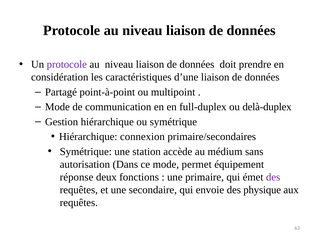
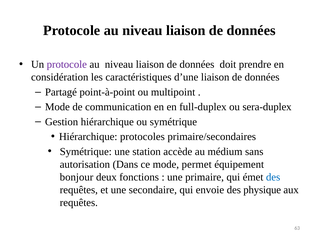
delà-duplex: delà-duplex -> sera-duplex (267, 107)
connexion: connexion -> protocoles (142, 137)
réponse: réponse -> bonjour (77, 177)
des colour: purple -> blue (273, 177)
